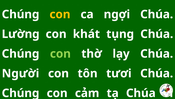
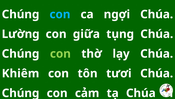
con colour: yellow -> light blue (60, 14)
khát: khát -> giữa (86, 34)
Người: Người -> Khiêm (20, 73)
